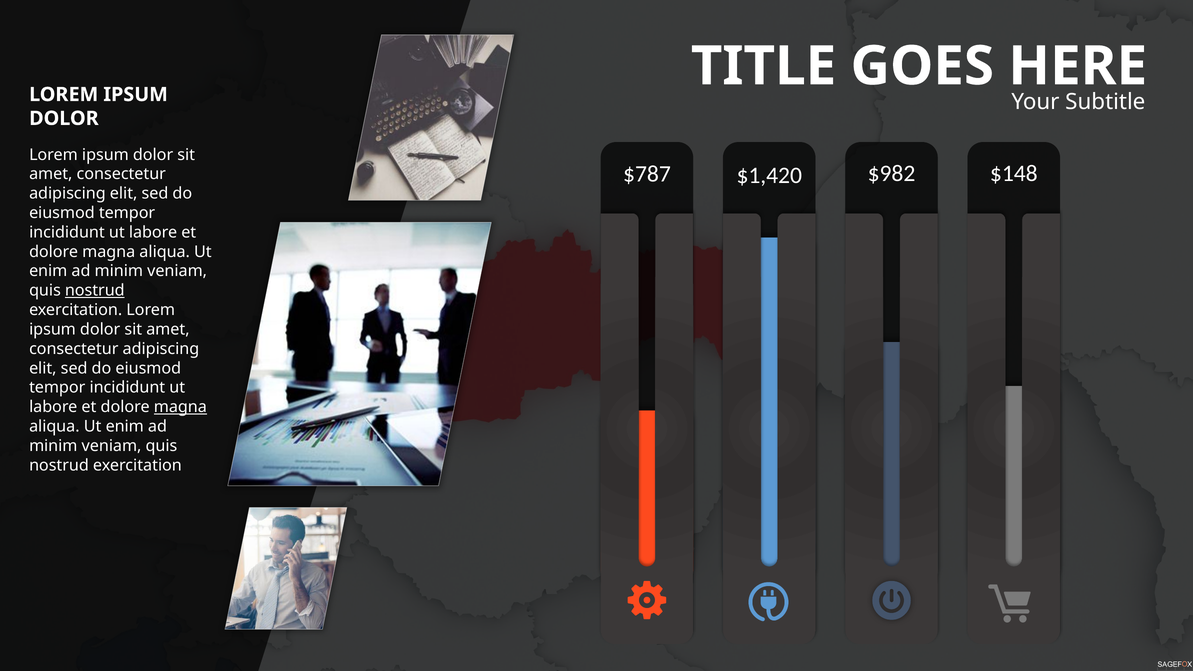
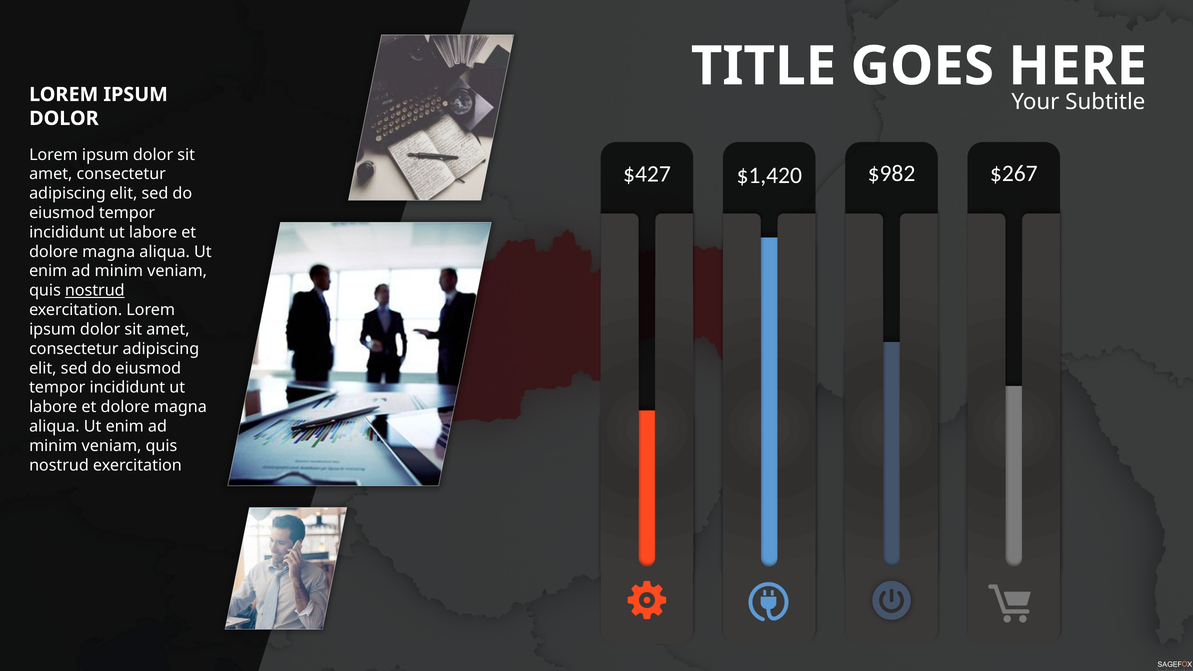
$787: $787 -> $427 (647, 174)
$148: $148 -> $267 (1014, 173)
magna underline: present -> none (180, 407)
